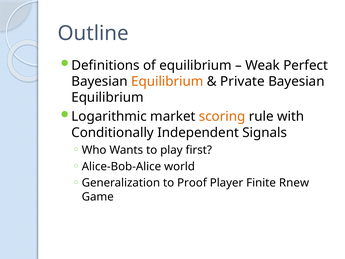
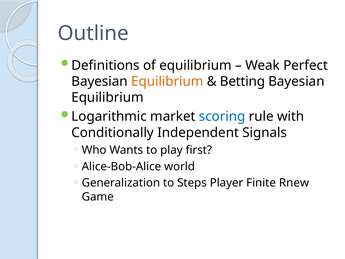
Private: Private -> Betting (243, 81)
scoring colour: orange -> blue (222, 116)
Proof: Proof -> Steps (192, 183)
